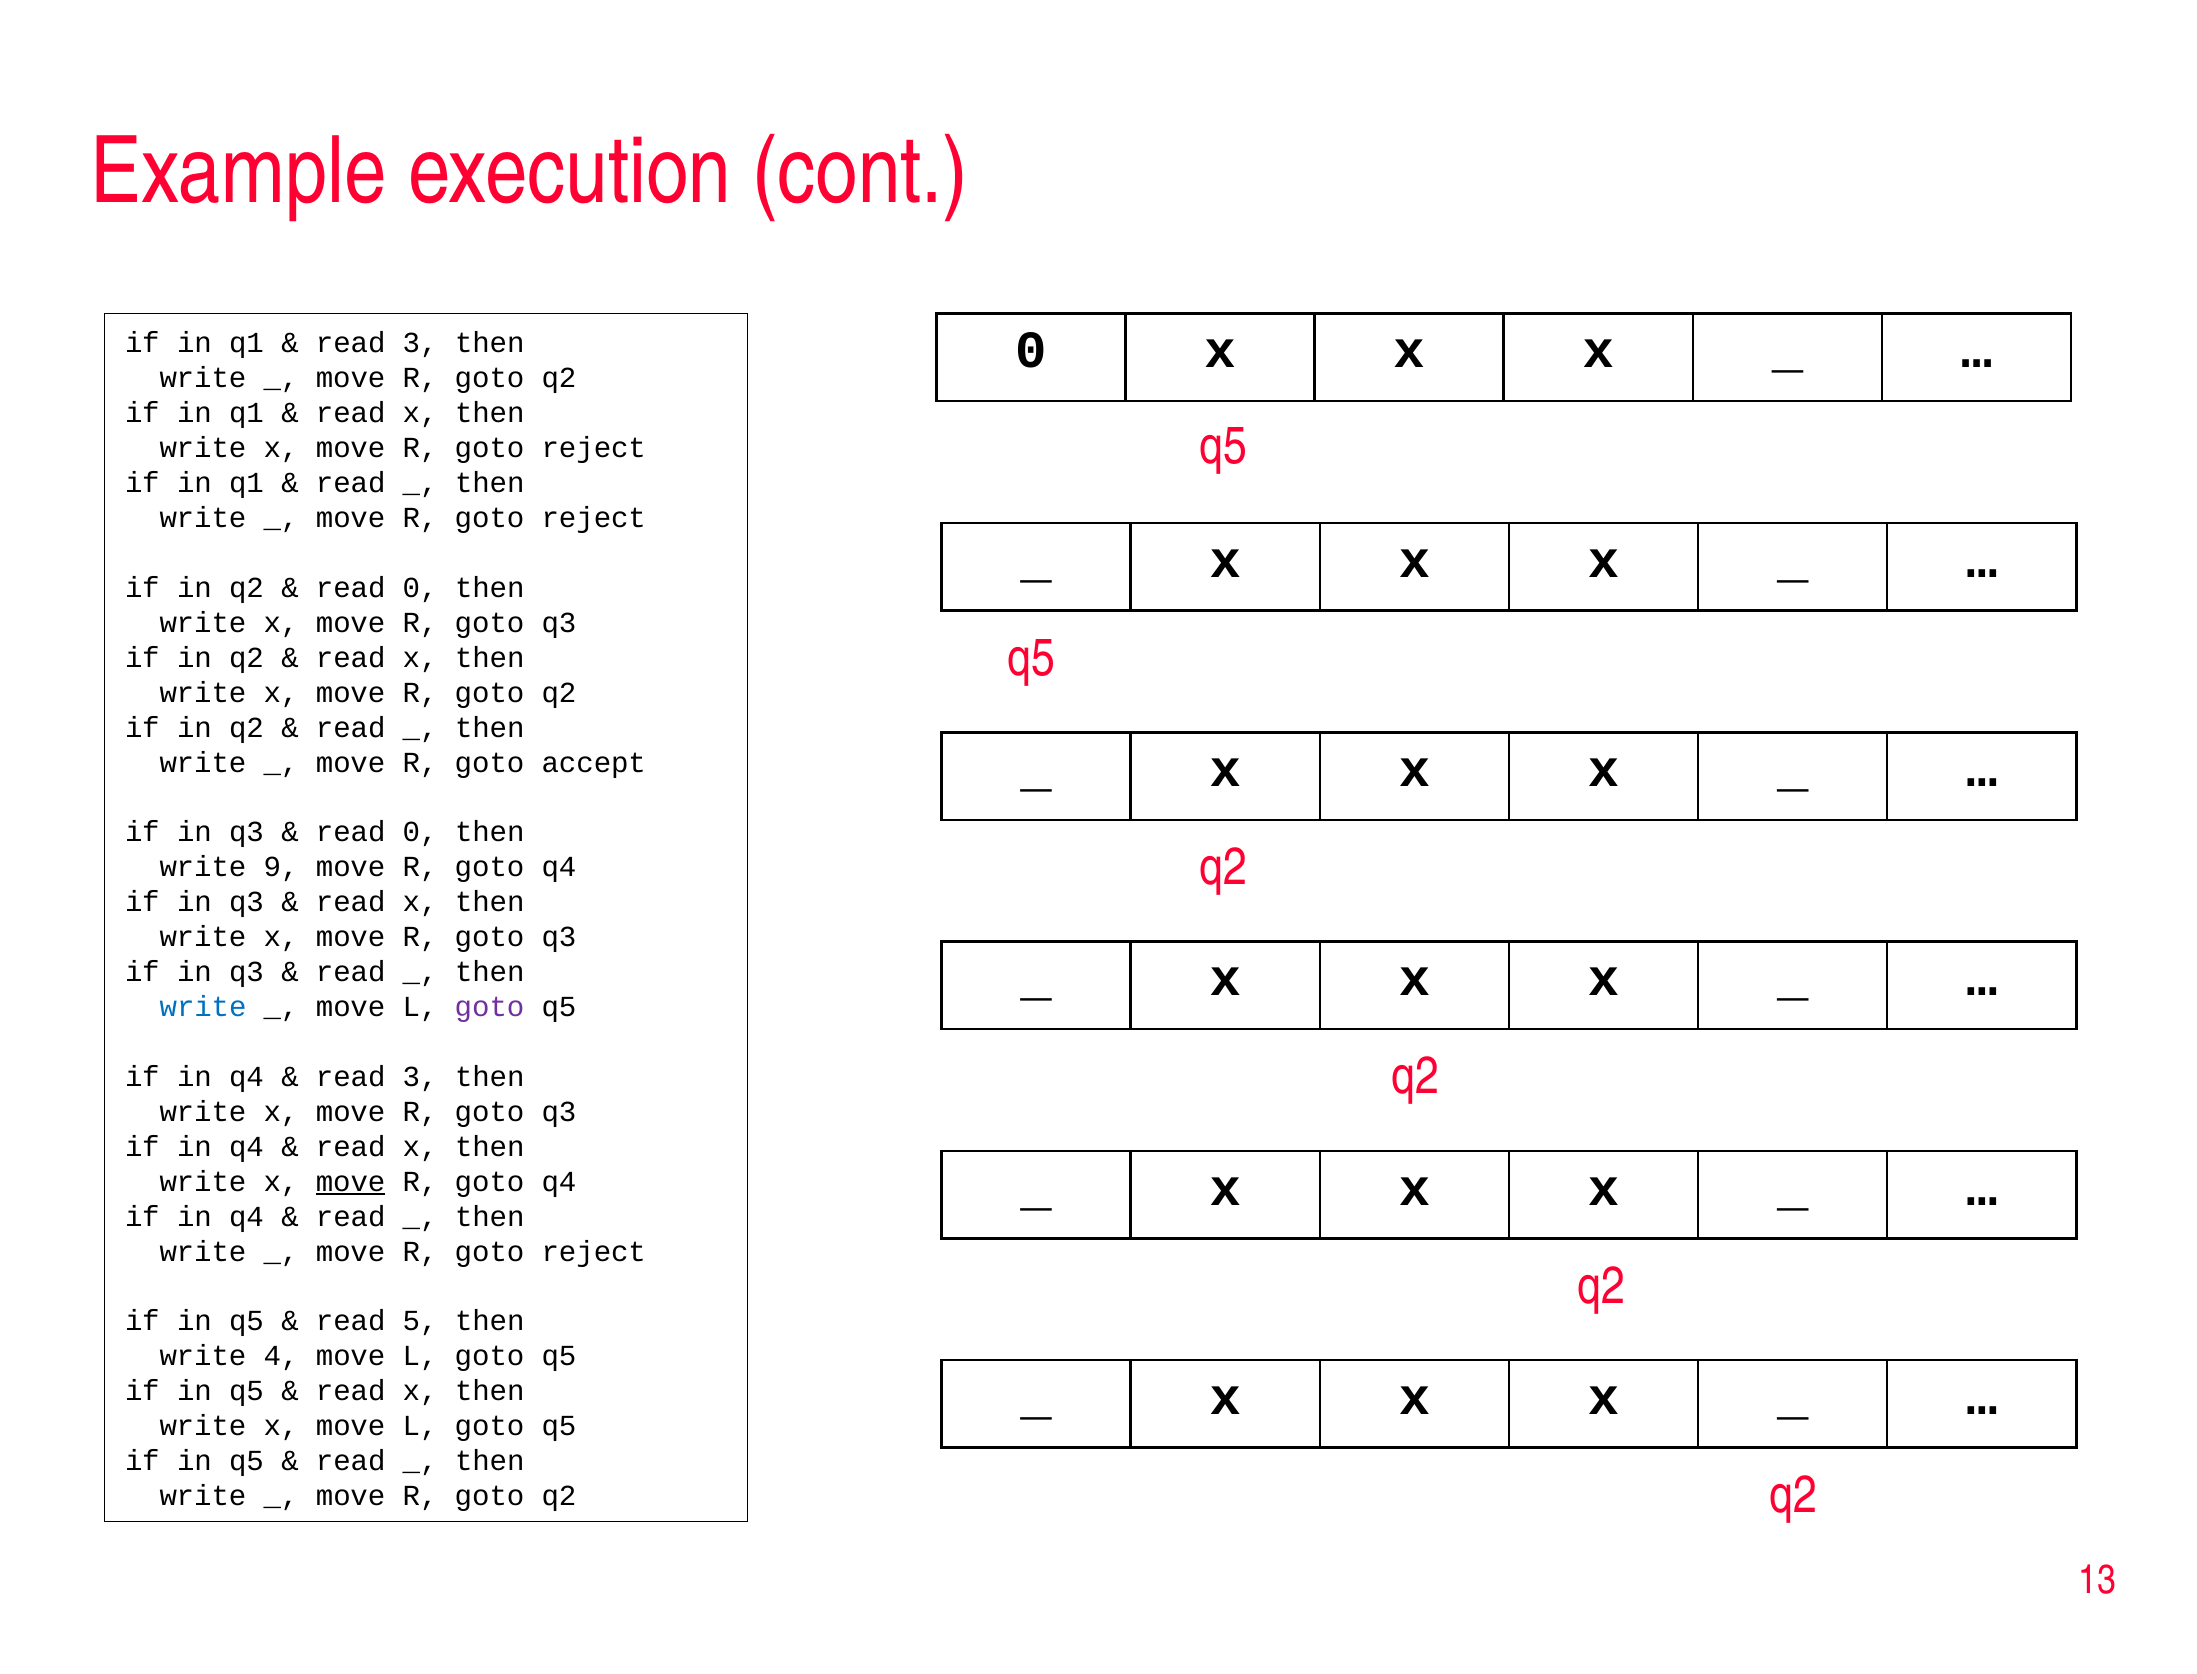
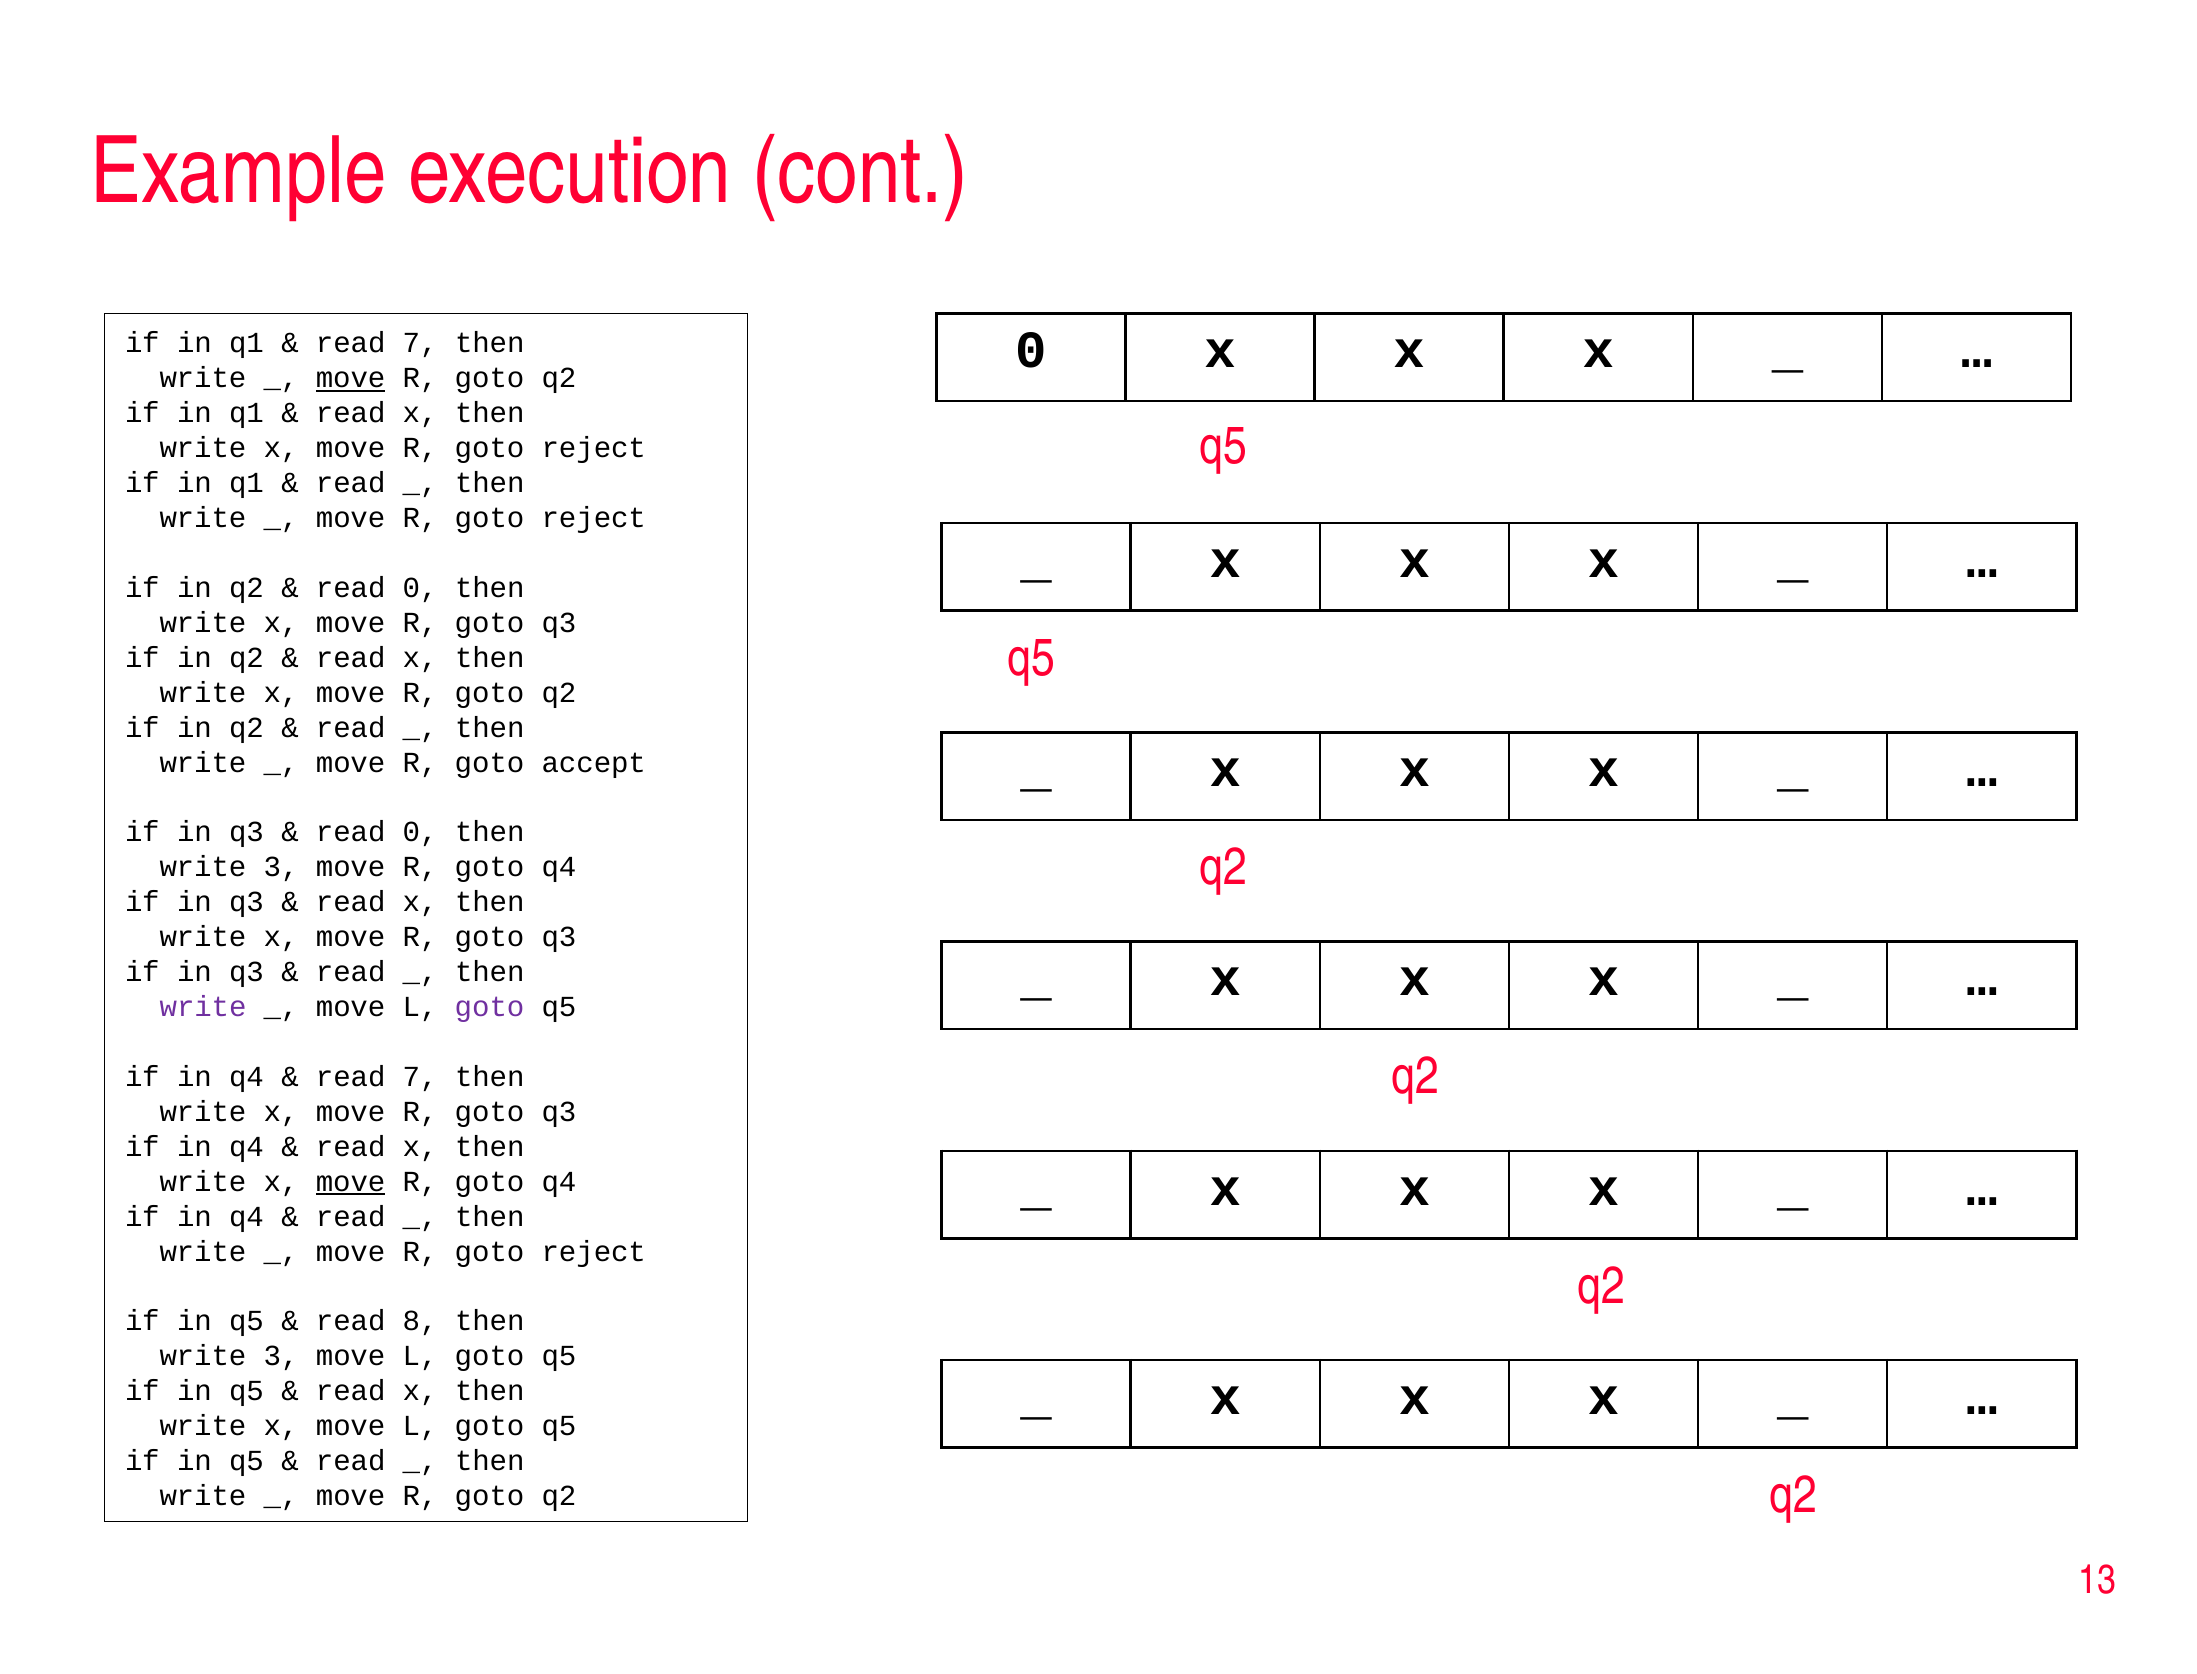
3: 3 -> 7 (420, 343)
move underline: none -> present (351, 378)
9: 9 -> 3 (281, 867)
write colour: blue -> purple (203, 1007)
3: 3 -> 7 (420, 1077)
5: 5 -> 8 (420, 1321)
4: 4 -> 3 (281, 1356)
